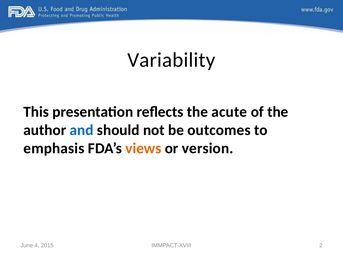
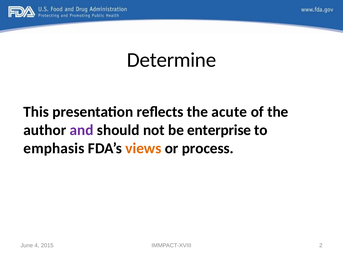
Variability: Variability -> Determine (172, 60)
and colour: blue -> purple (82, 130)
outcomes: outcomes -> enterprise (219, 130)
version: version -> process (208, 149)
